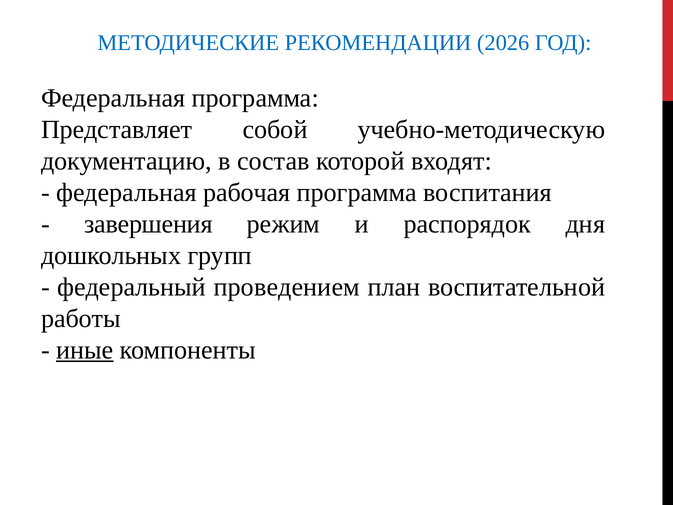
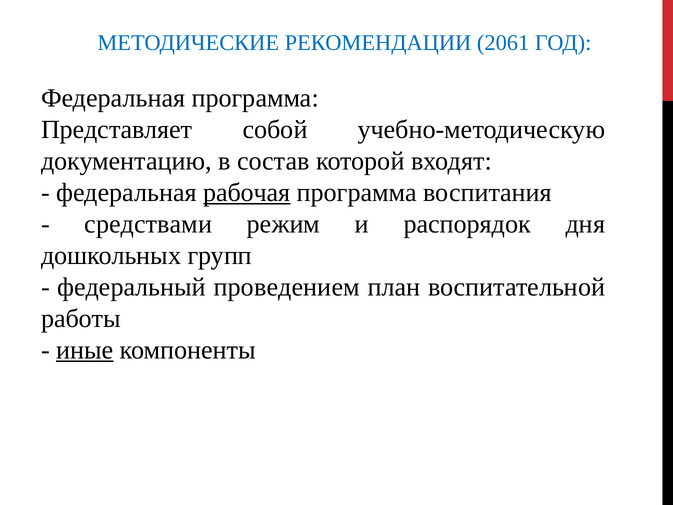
2026: 2026 -> 2061 (503, 43)
рабочая underline: none -> present (247, 193)
завершения: завершения -> средствами (148, 224)
